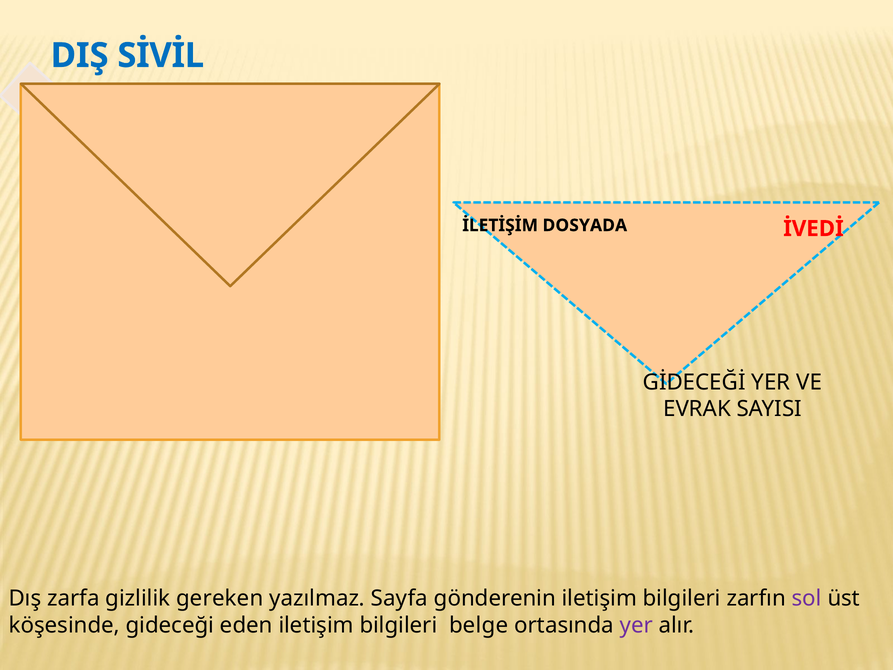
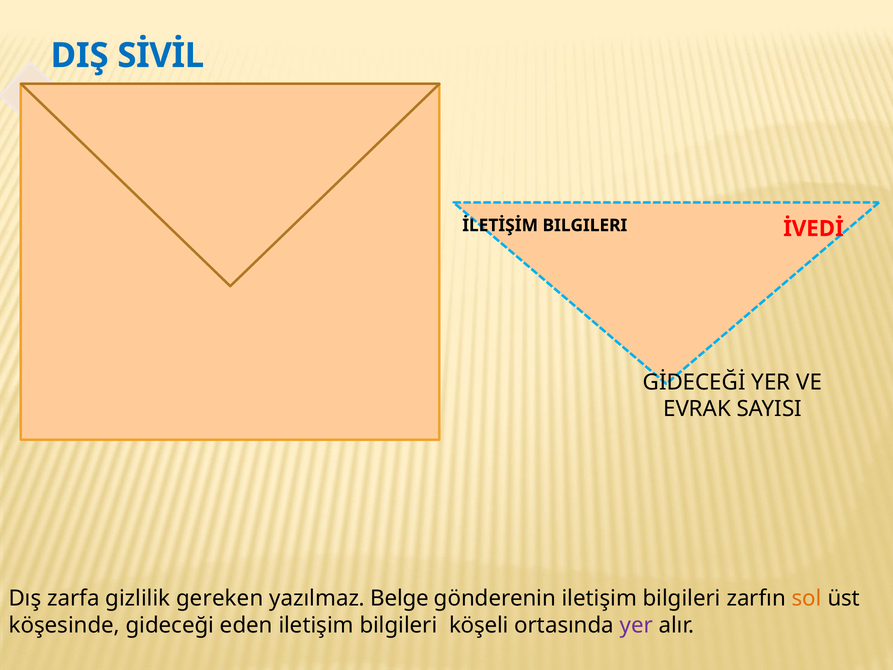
İLETİŞİM DOSYADA: DOSYADA -> BILGILERI (585, 225)
Sayfa: Sayfa -> Belge (400, 598)
sol colour: purple -> orange (807, 598)
belge: belge -> köşeli (479, 625)
